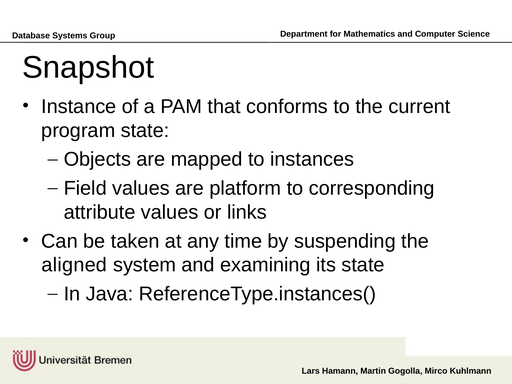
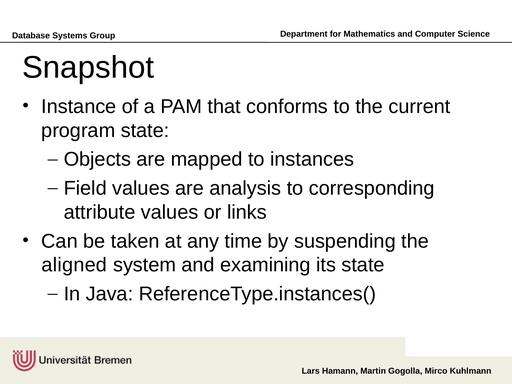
platform: platform -> analysis (245, 188)
